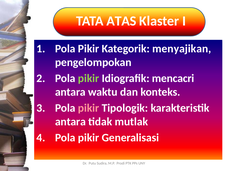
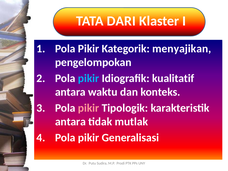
ATAS: ATAS -> DARI (121, 21)
pikir colour: light green -> light blue (89, 78)
mencacri: mencacri -> kualitatif (173, 78)
